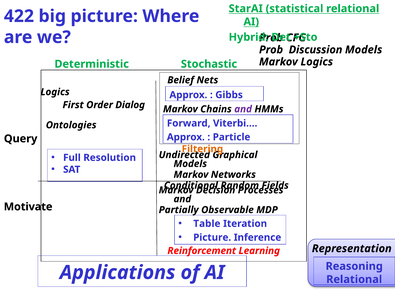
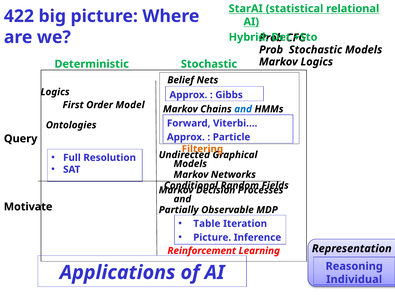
Prob Discussion: Discussion -> Stochastic (315, 50)
Dialog: Dialog -> Model (130, 105)
and colour: purple -> blue (243, 109)
Relational: Relational -> Individual (354, 280)
